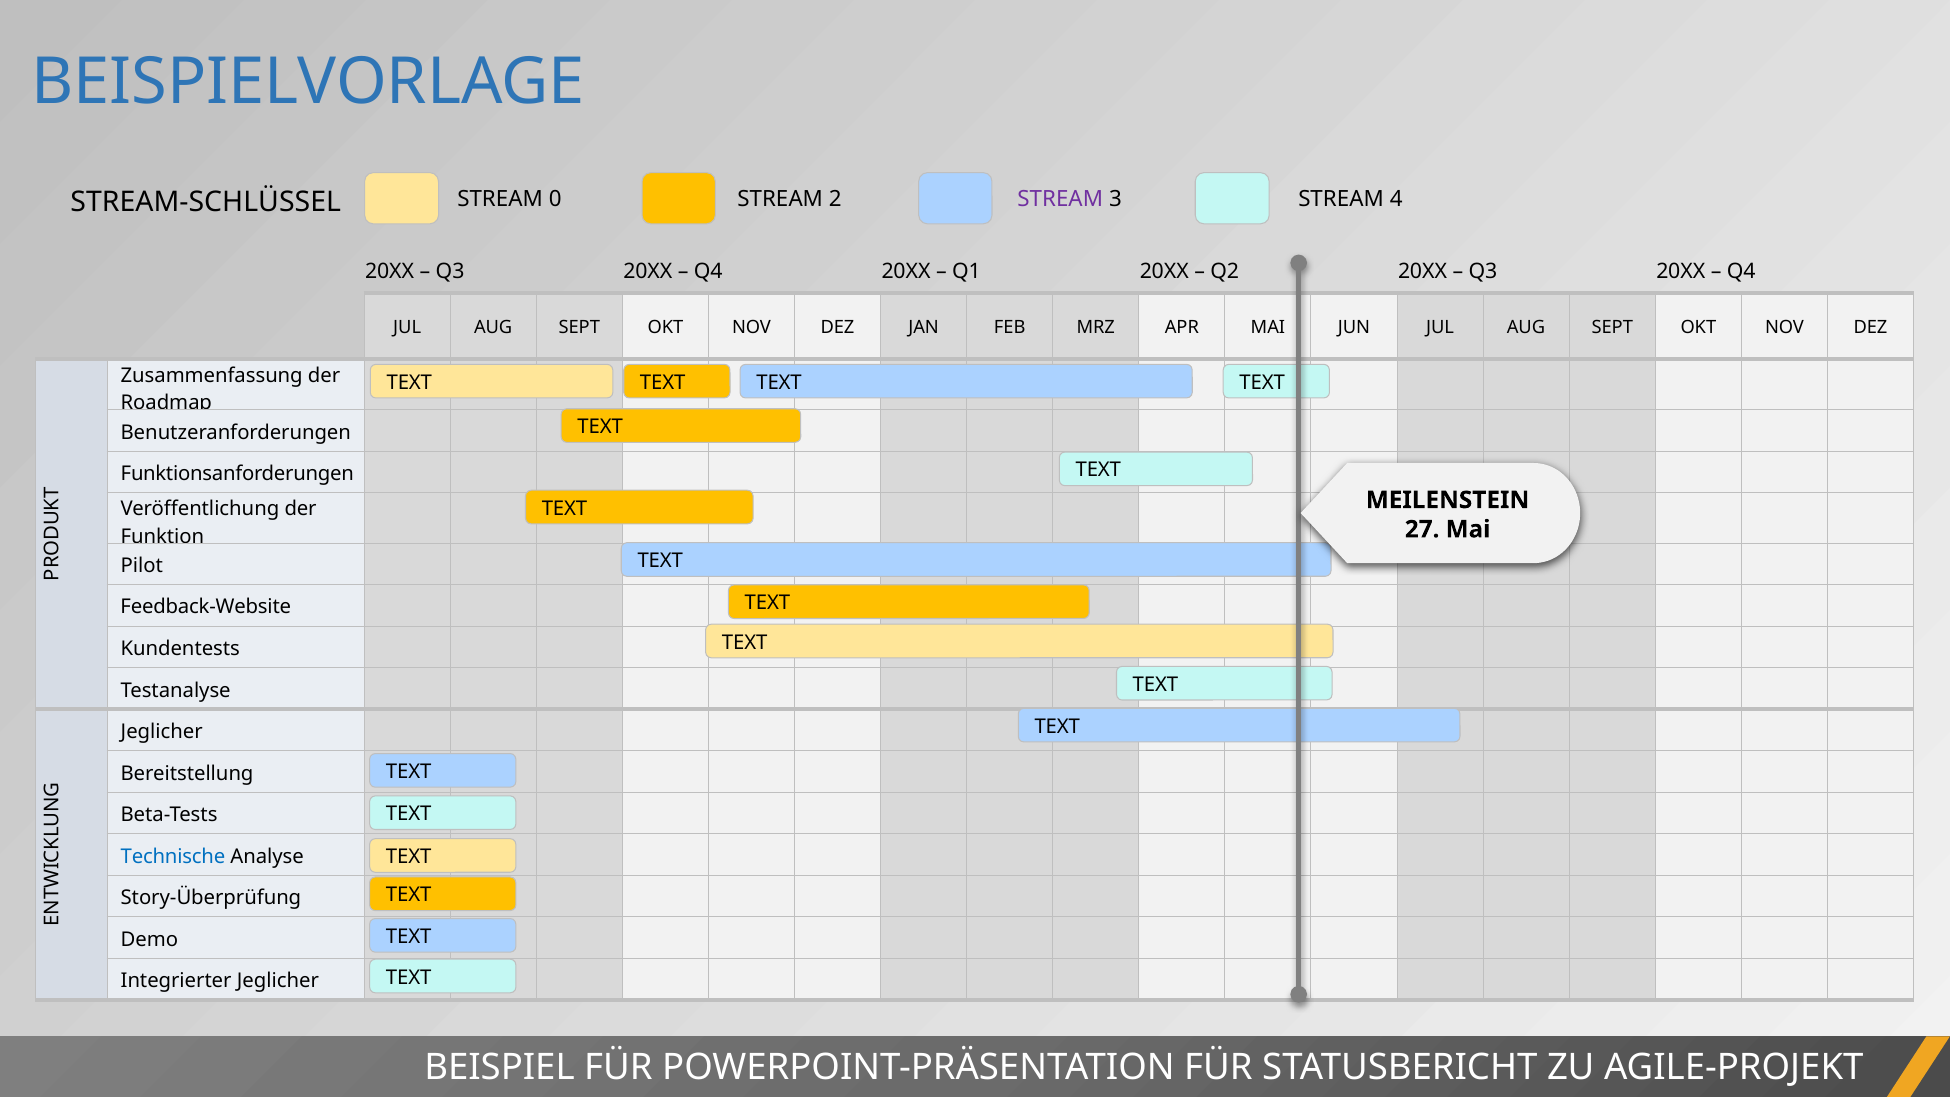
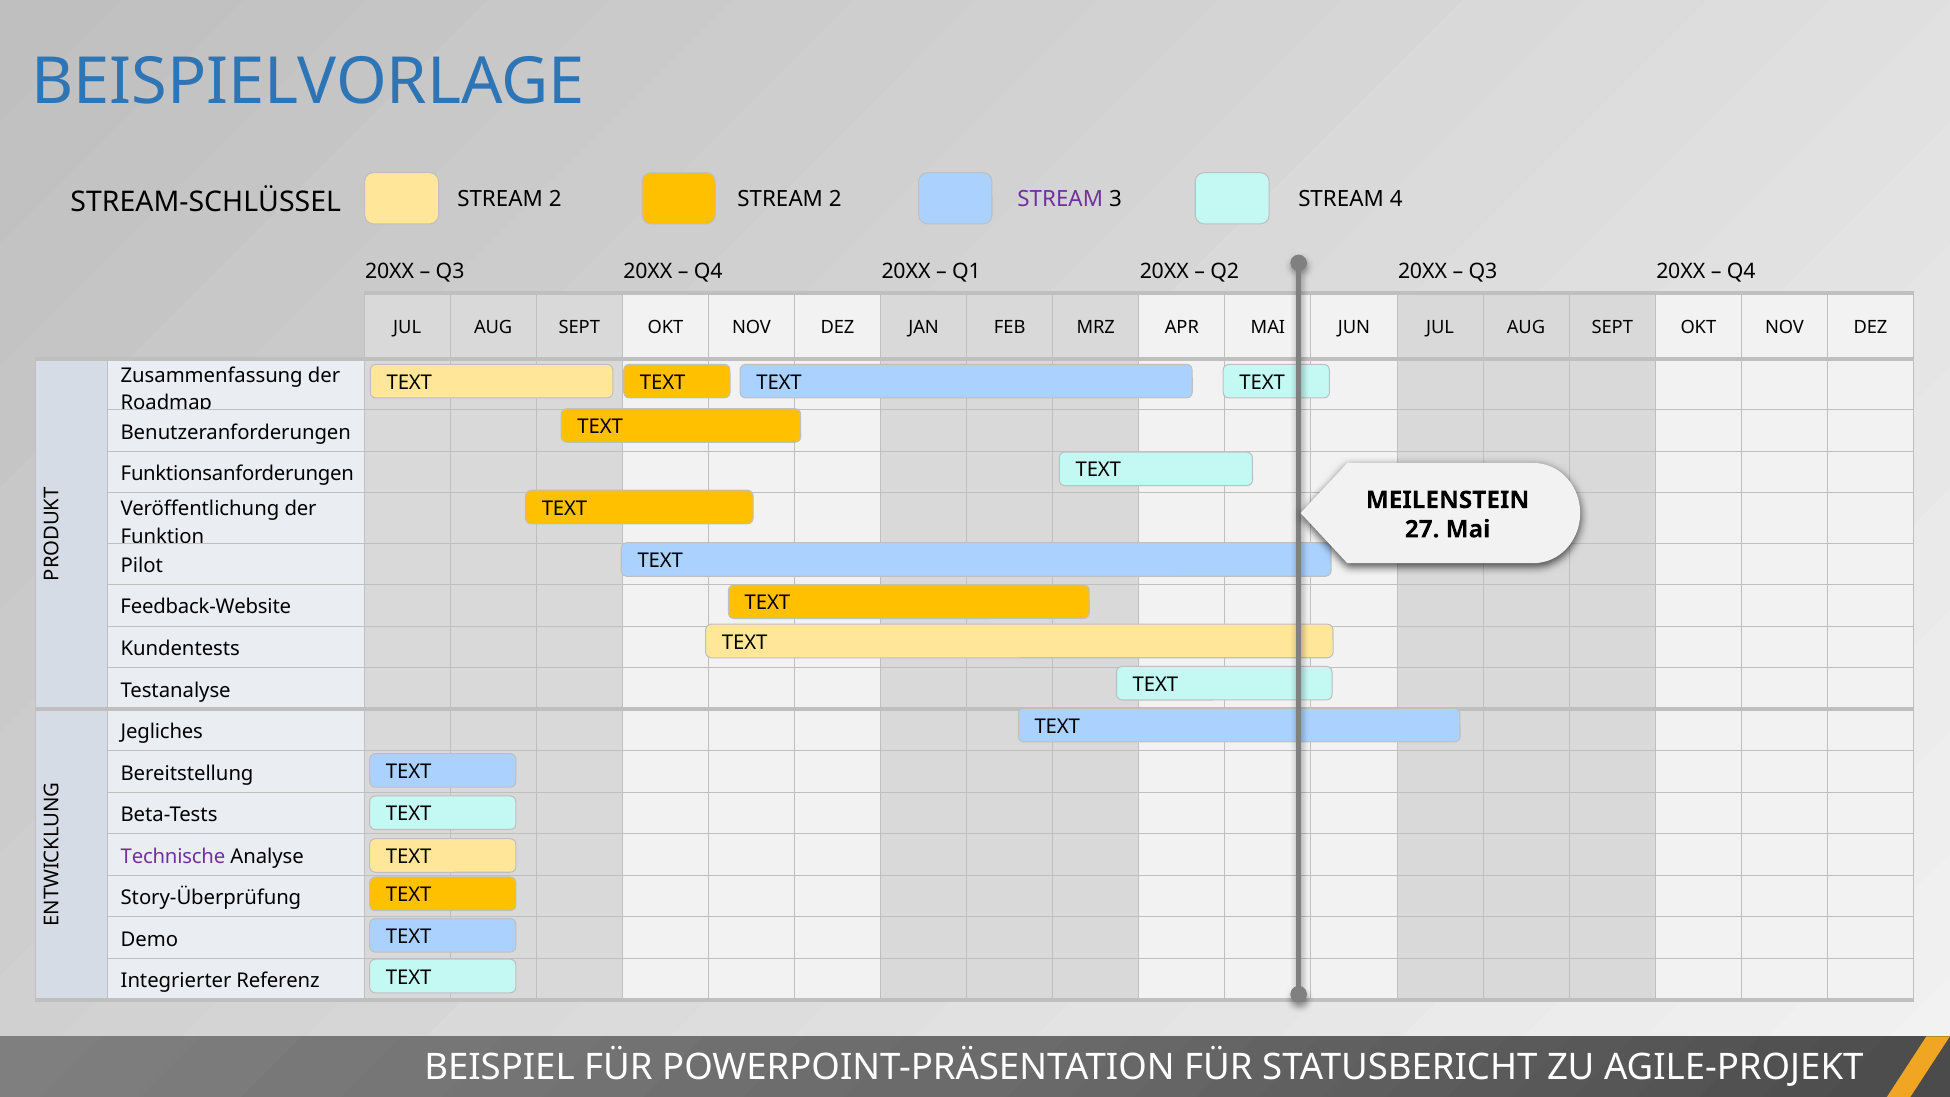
0: 0 -> 2 (555, 199)
Jeglicher: Jeglicher -> Jegliches (162, 732)
Technische colour: blue -> purple (173, 856)
Integrierter Jeglicher: Jeglicher -> Referenz (278, 981)
